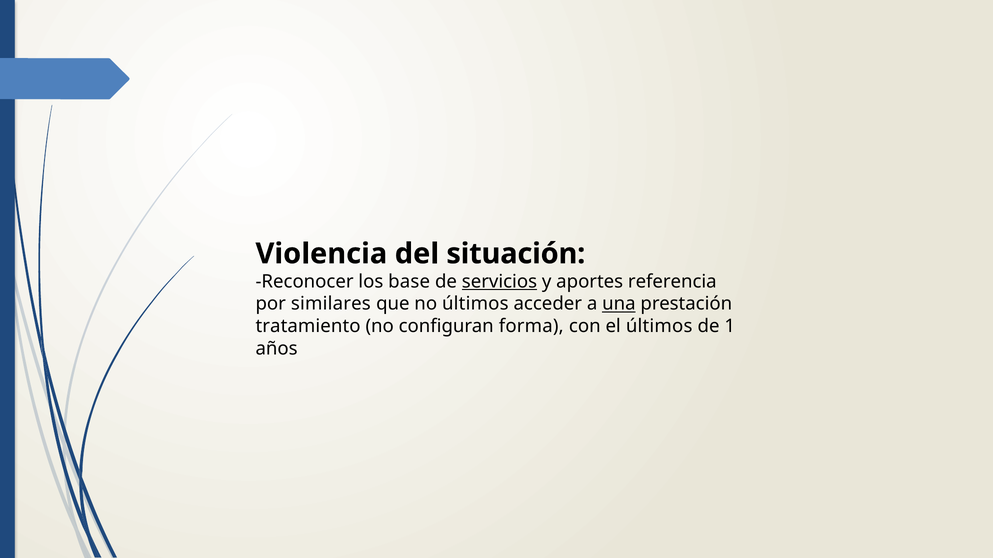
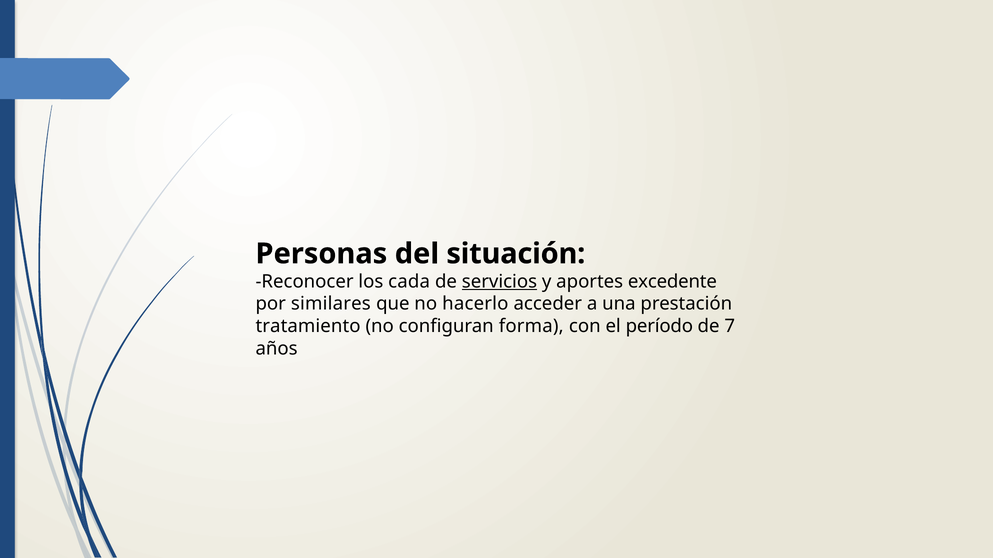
Violencia: Violencia -> Personas (321, 254)
base: base -> cada (409, 282)
referencia: referencia -> excedente (672, 282)
no últimos: últimos -> hacerlo (475, 304)
una underline: present -> none (619, 304)
el últimos: últimos -> período (659, 326)
1: 1 -> 7 (730, 326)
